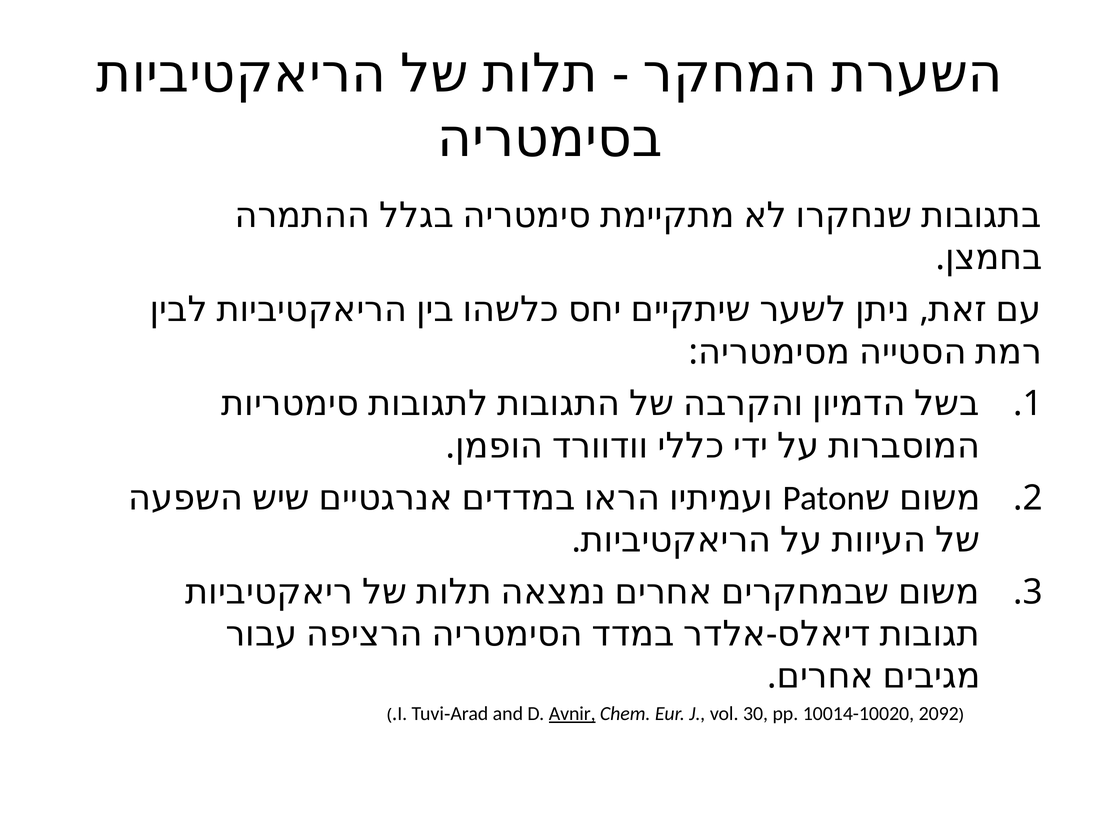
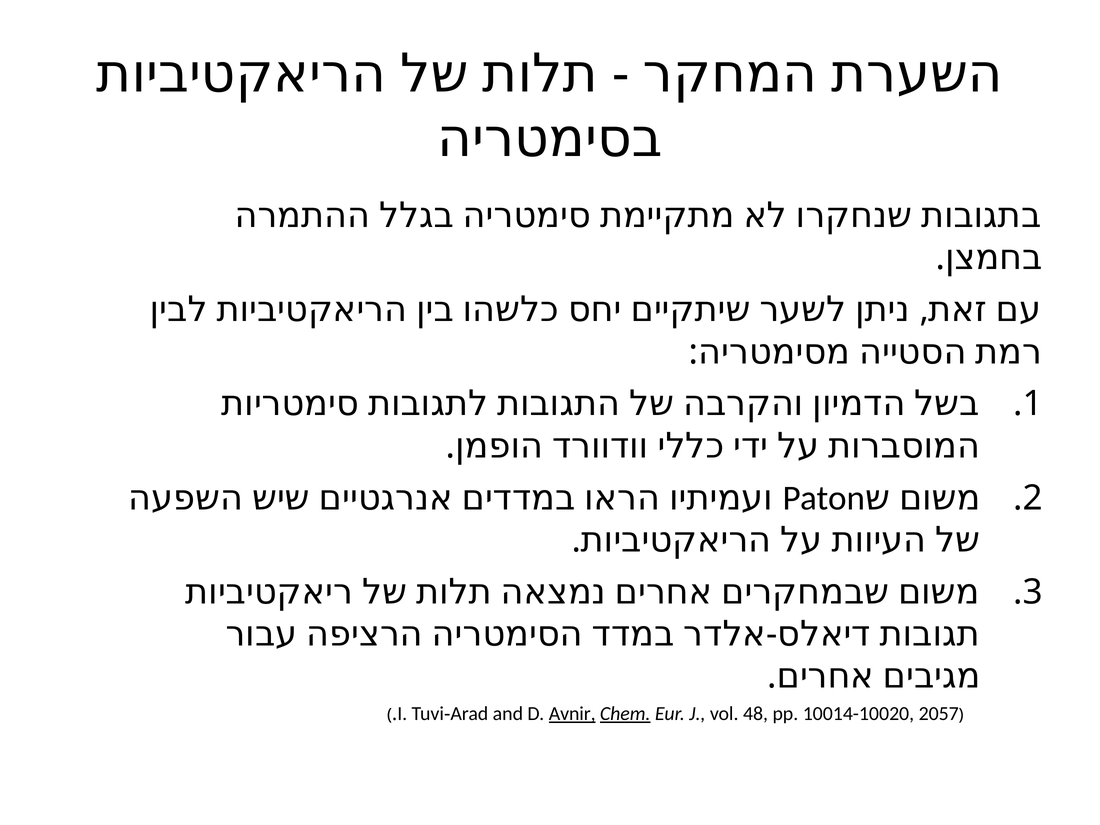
Chem underline: none -> present (625, 714)
30: 30 -> 48 (756, 714)
2092: 2092 -> 2057 (939, 714)
